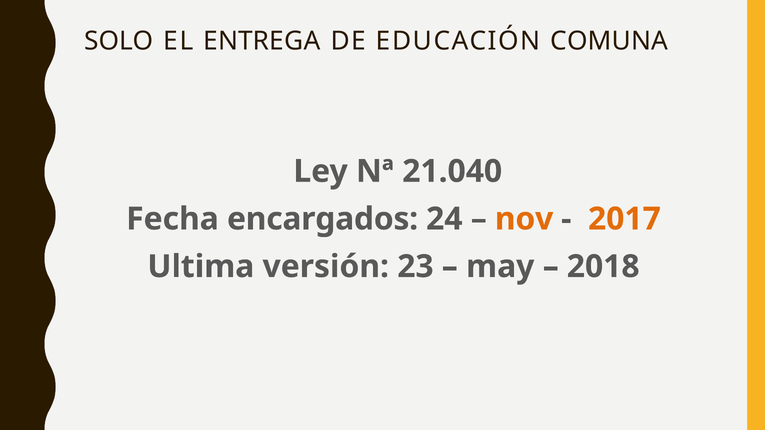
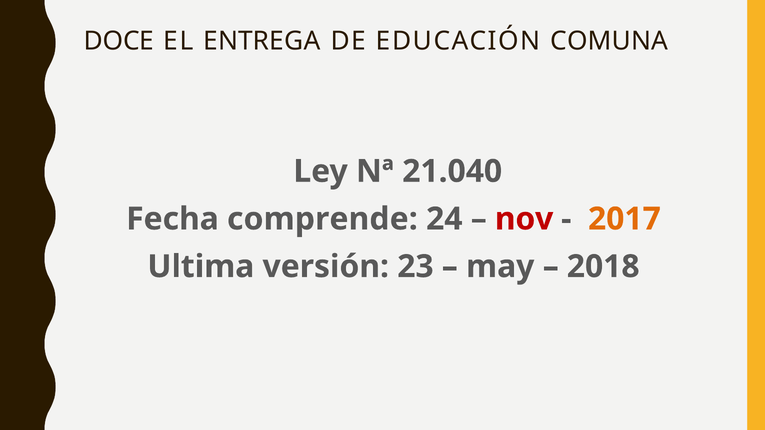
SOLO: SOLO -> DOCE (119, 41)
encargados: encargados -> comprende (322, 219)
nov colour: orange -> red (524, 219)
